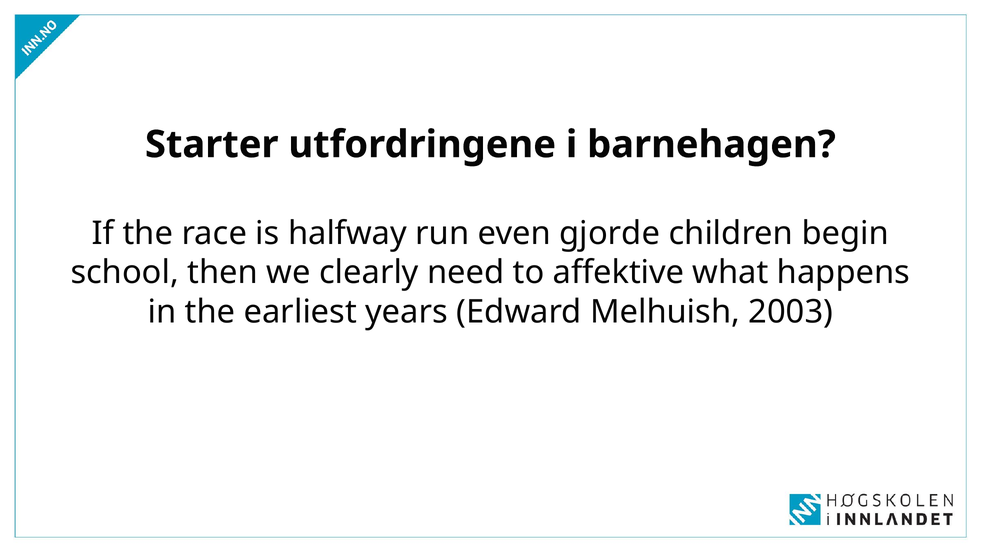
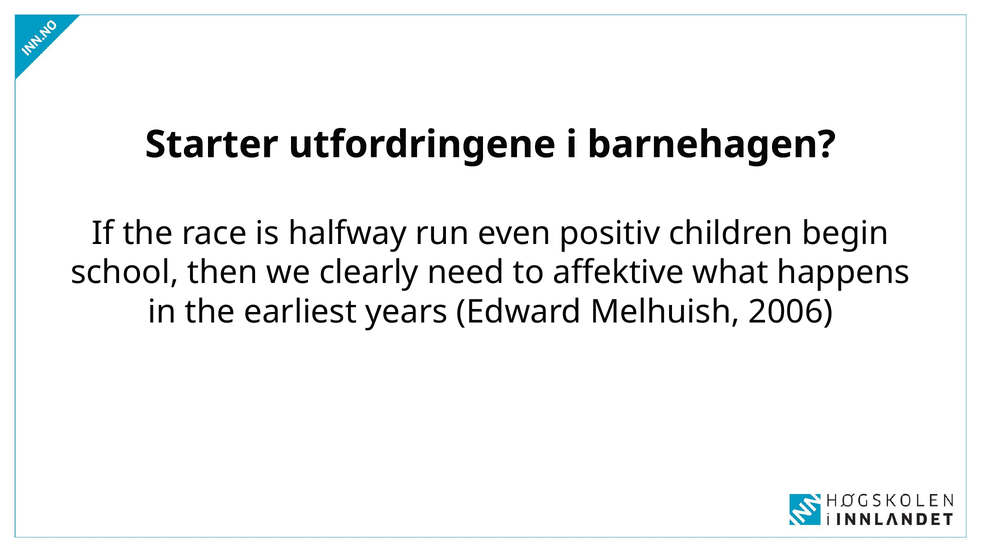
gjorde: gjorde -> positiv (610, 233)
2003: 2003 -> 2006 (791, 312)
